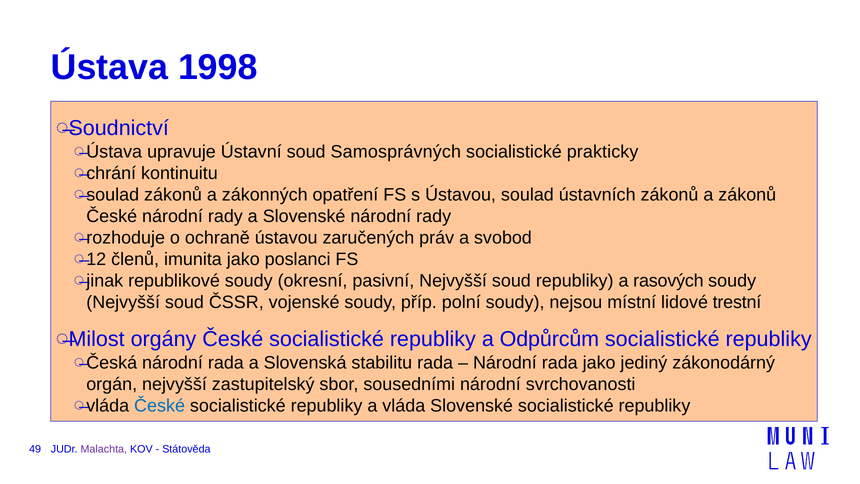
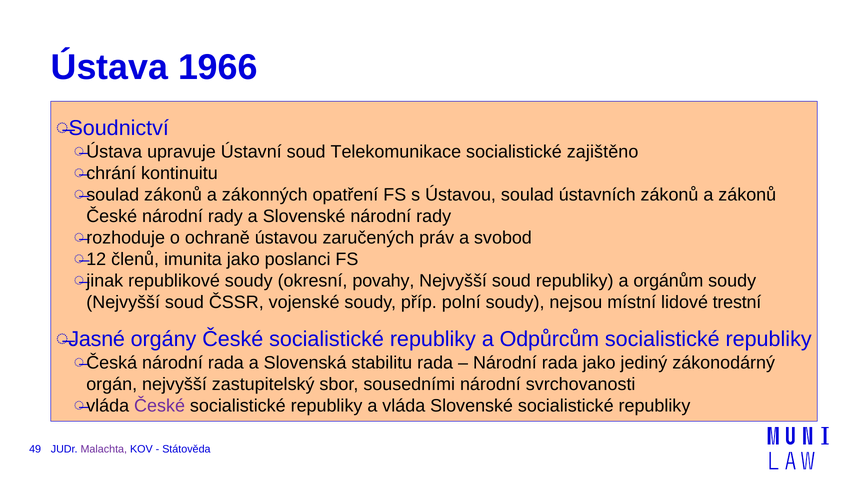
1998: 1998 -> 1966 (218, 68)
Samosprávných: Samosprávných -> Telekomunikace (396, 152)
prakticky: prakticky -> zajištěno (603, 152)
pasivní: pasivní -> povahy (383, 281)
rasových: rasových -> orgánům (668, 281)
Milost: Milost -> Jasné (97, 339)
České colour: blue -> purple (160, 405)
